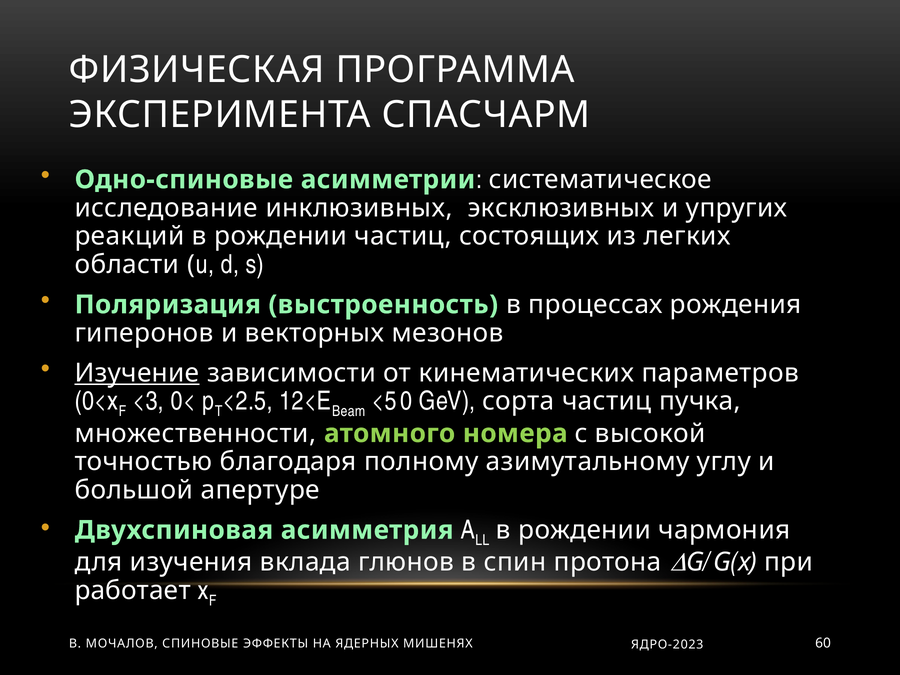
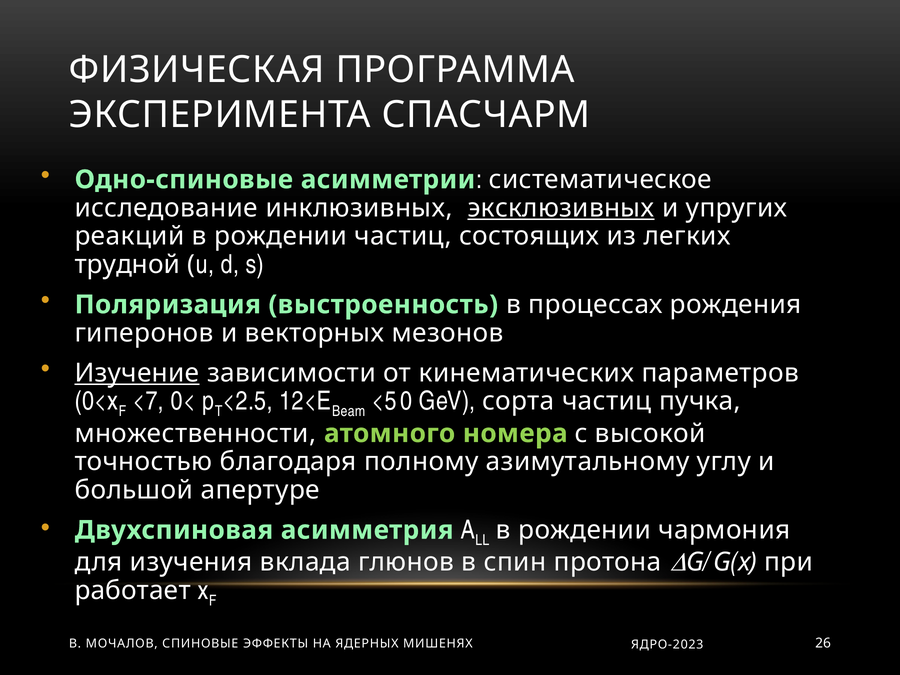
эксклюзивных underline: none -> present (561, 208)
области: области -> трудной (127, 265)
<3: <3 -> <7 (148, 401)
60: 60 -> 26 (823, 643)
